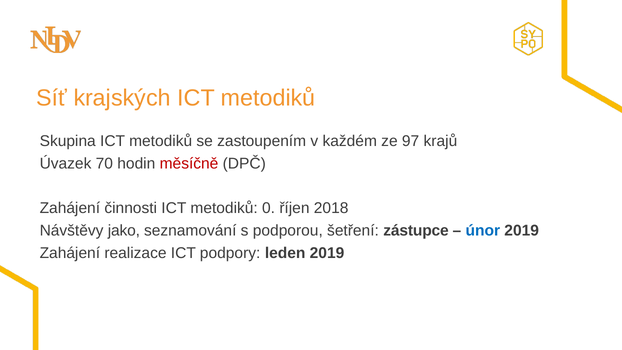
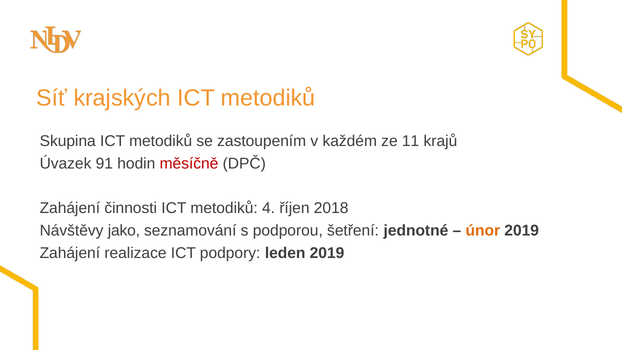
97: 97 -> 11 (411, 141)
70: 70 -> 91 (104, 163)
0: 0 -> 4 (269, 208)
zástupce: zástupce -> jednotné (416, 230)
únor colour: blue -> orange (483, 230)
